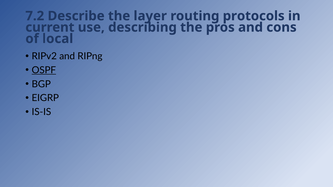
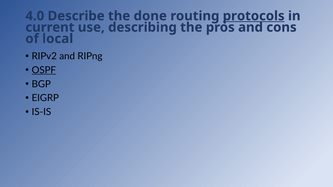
7.2: 7.2 -> 4.0 (35, 16)
layer: layer -> done (150, 16)
protocols underline: none -> present (254, 16)
